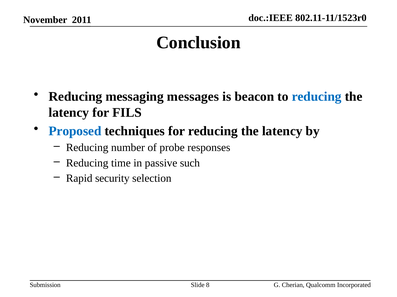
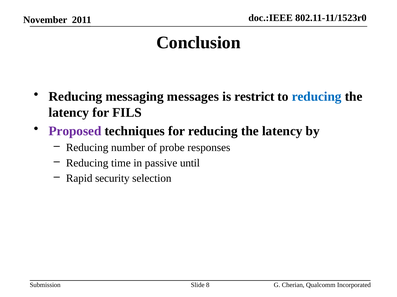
beacon: beacon -> restrict (254, 97)
Proposed colour: blue -> purple (75, 131)
such: such -> until (190, 163)
